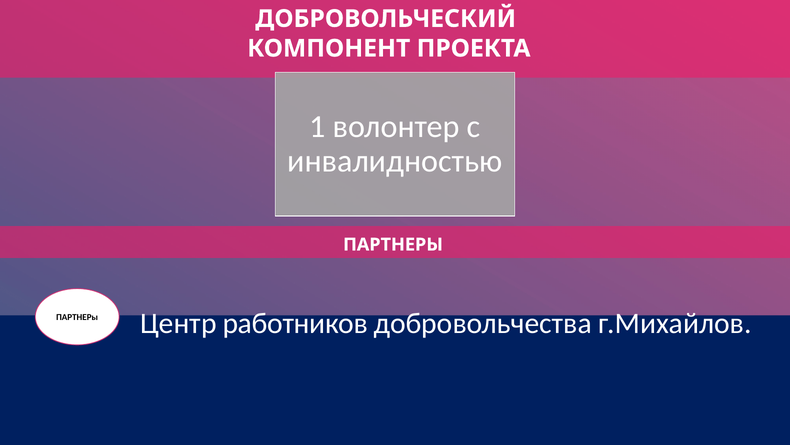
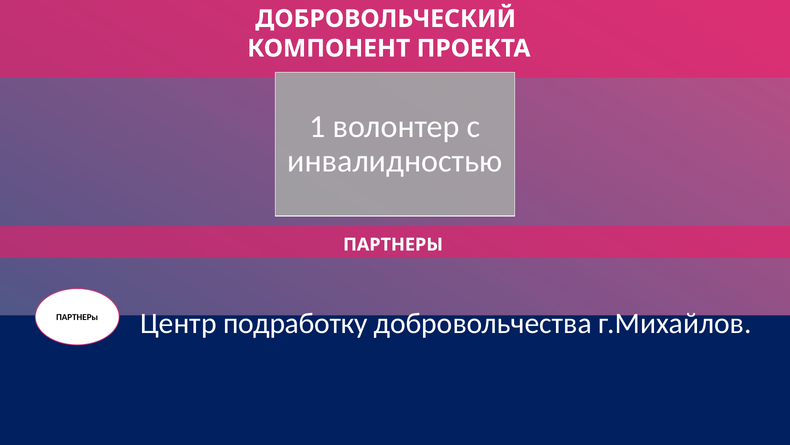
работников: работников -> подработку (295, 323)
